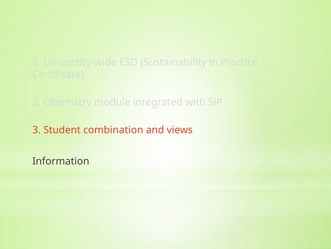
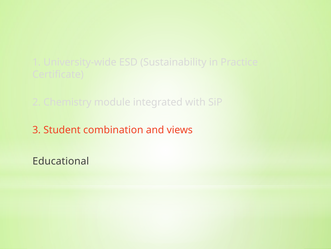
Information: Information -> Educational (61, 161)
